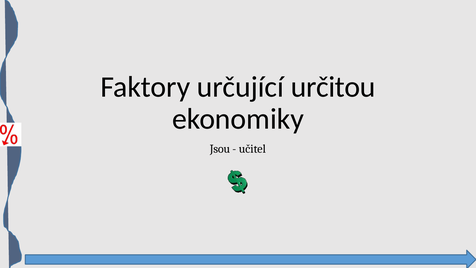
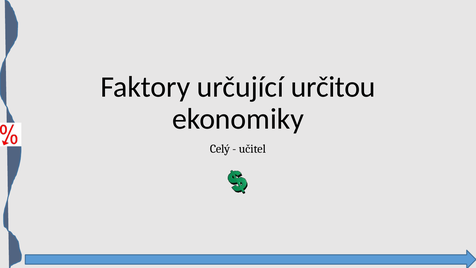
Jsou: Jsou -> Celý (220, 149)
